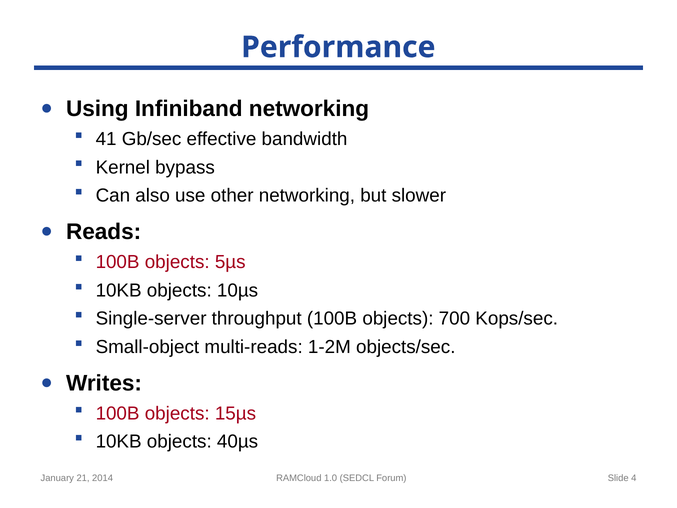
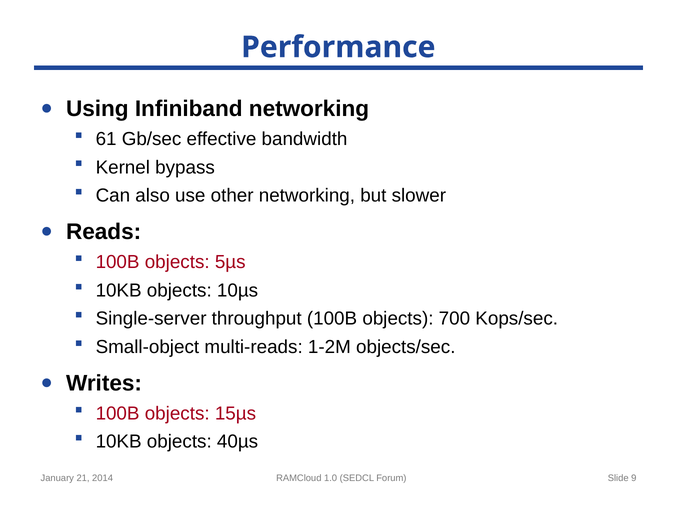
41: 41 -> 61 (106, 139)
4: 4 -> 9 (634, 478)
